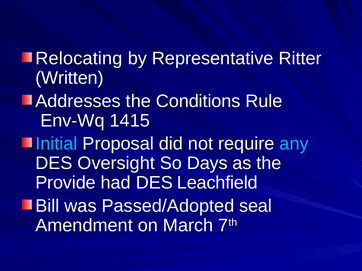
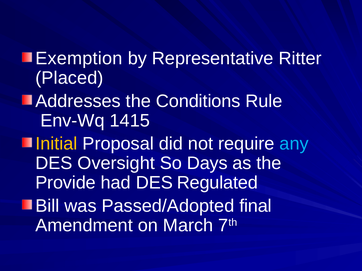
Relocating: Relocating -> Exemption (79, 59)
Written: Written -> Placed (69, 78)
Initial colour: light blue -> yellow (56, 144)
Leachfield: Leachfield -> Regulated (217, 183)
seal: seal -> final (255, 206)
